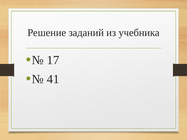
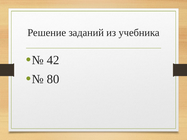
17: 17 -> 42 (53, 60)
41: 41 -> 80 (53, 79)
